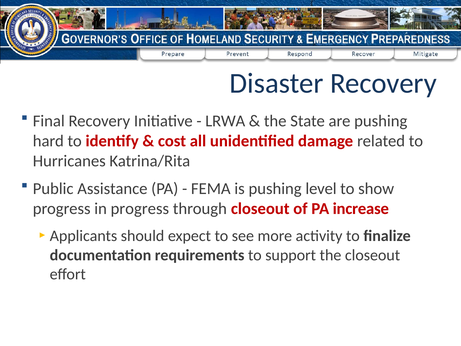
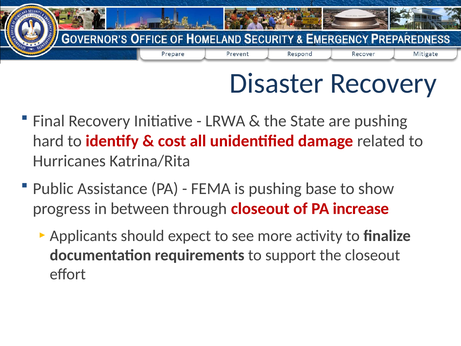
level: level -> base (321, 188)
in progress: progress -> between (140, 209)
